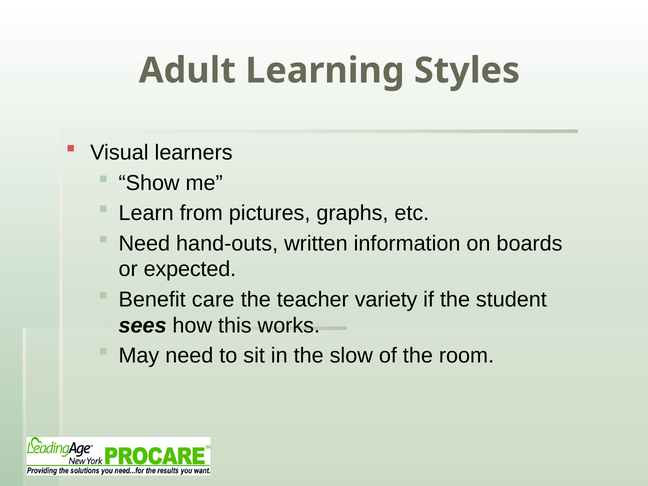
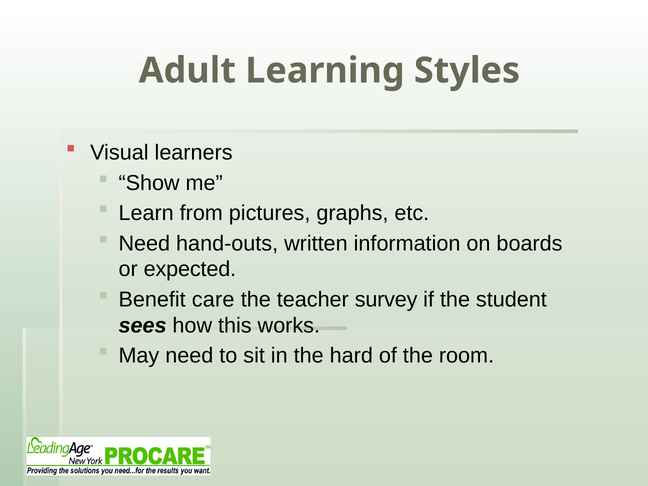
variety: variety -> survey (386, 300)
slow: slow -> hard (351, 356)
